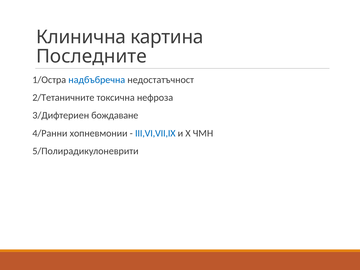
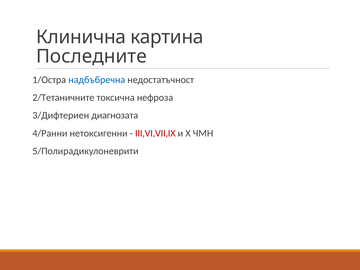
бождаване: бождаване -> диагнозата (115, 115)
хопневмонии: хопневмонии -> нетоксигенни (99, 133)
III,VI,VII,IX colour: blue -> red (155, 133)
